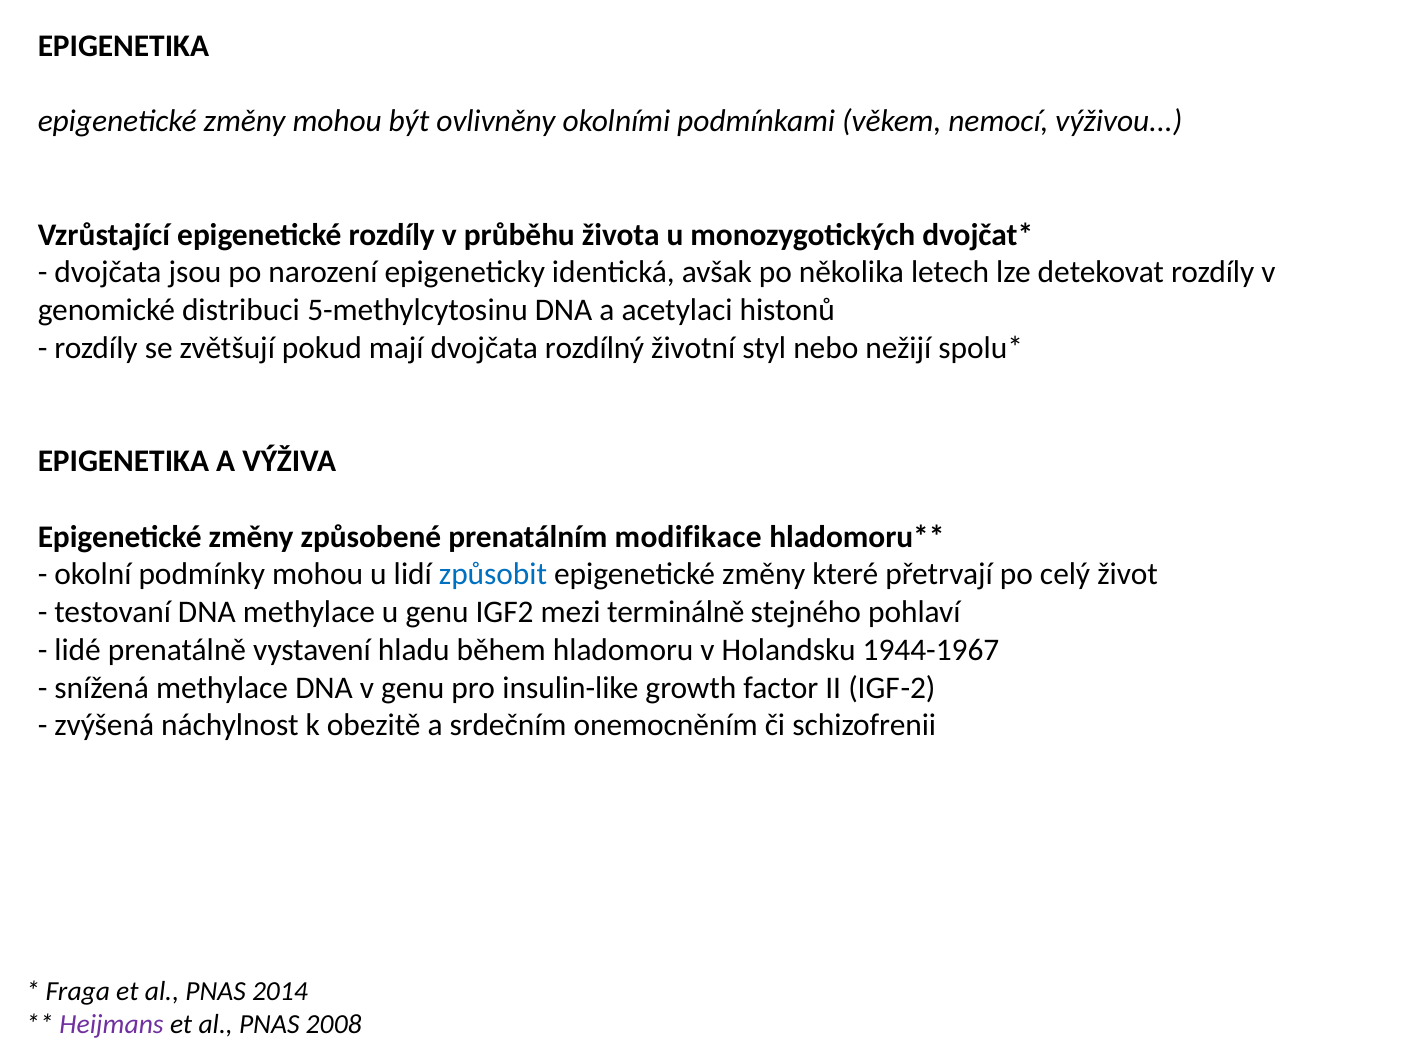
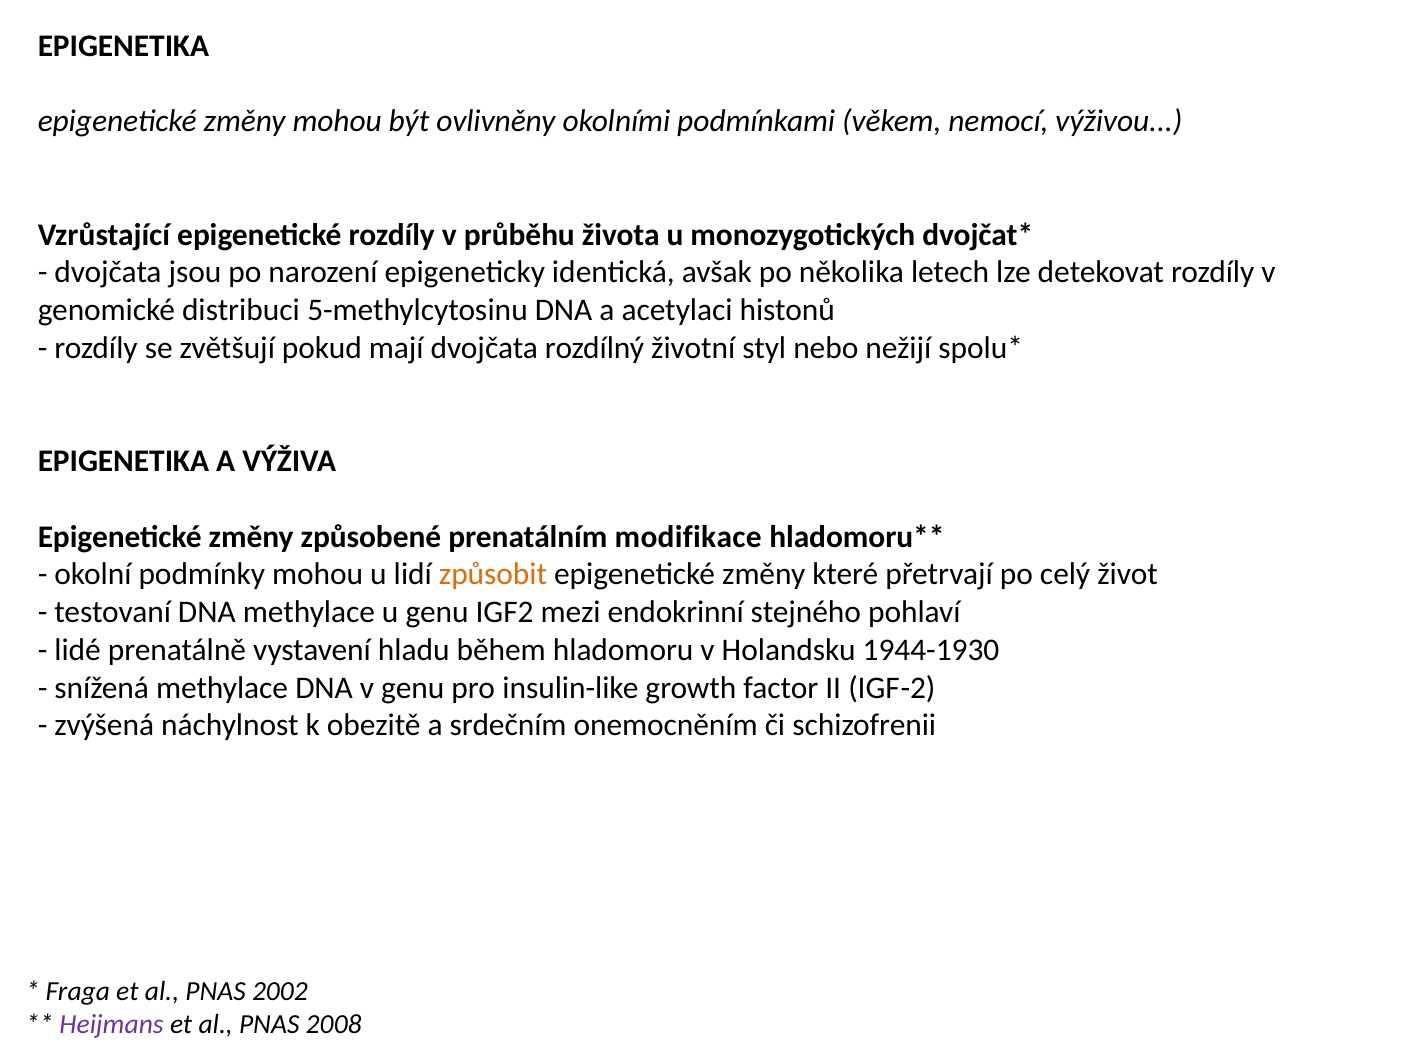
způsobit colour: blue -> orange (493, 574)
terminálně: terminálně -> endokrinní (676, 612)
1944-1967: 1944-1967 -> 1944-1930 (931, 650)
2014: 2014 -> 2002 (280, 991)
